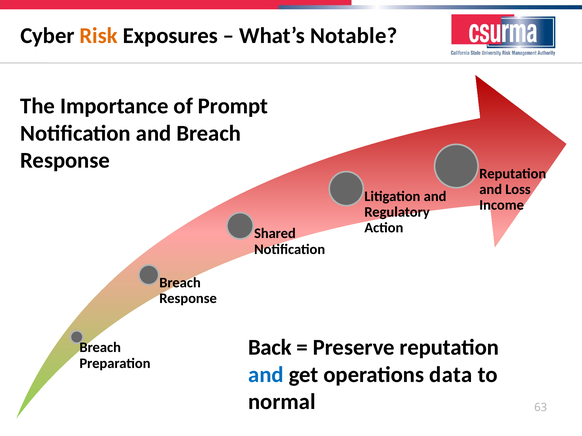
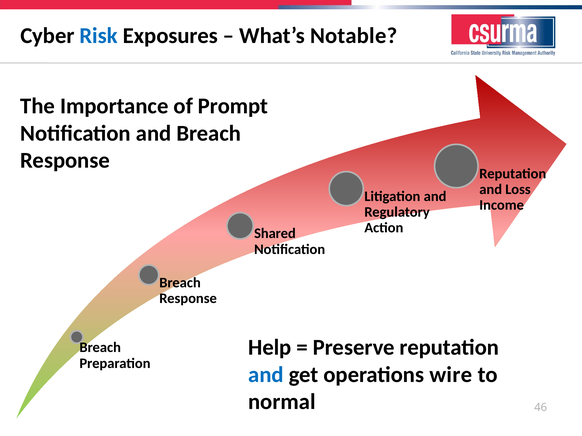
Risk colour: orange -> blue (99, 36)
Back: Back -> Help (270, 348)
data: data -> wire (451, 375)
63: 63 -> 46 (541, 408)
